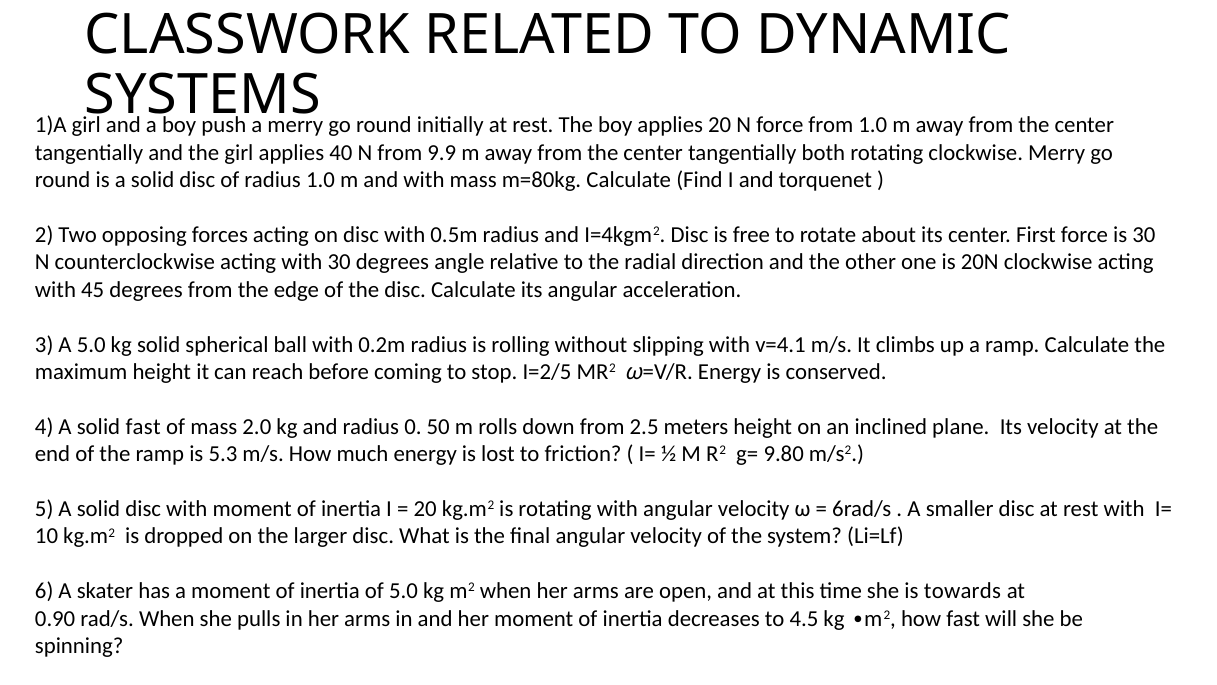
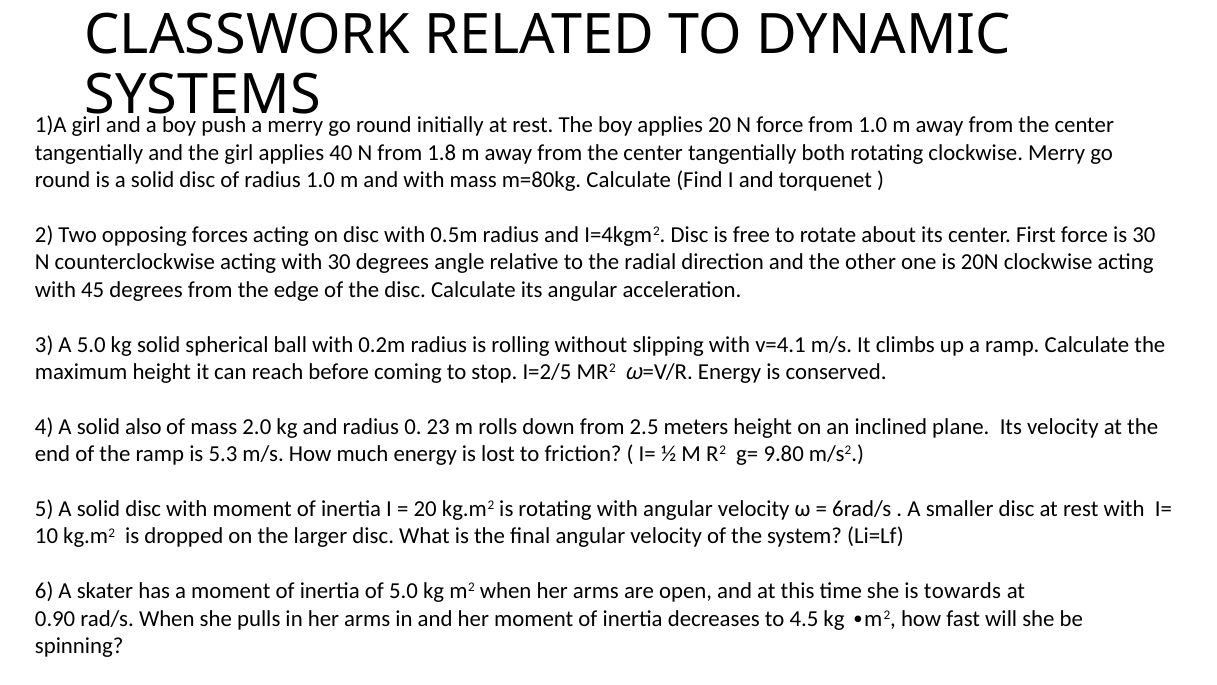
9.9: 9.9 -> 1.8 (442, 153)
solid fast: fast -> also (143, 426)
50: 50 -> 23 (438, 426)
